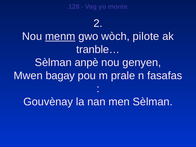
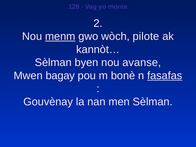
tranble…: tranble… -> kannòt… (98, 49)
anpè: anpè -> byen (86, 63)
genyen: genyen -> avanse (142, 63)
prale: prale -> bonè (123, 76)
fasafas underline: none -> present (165, 76)
